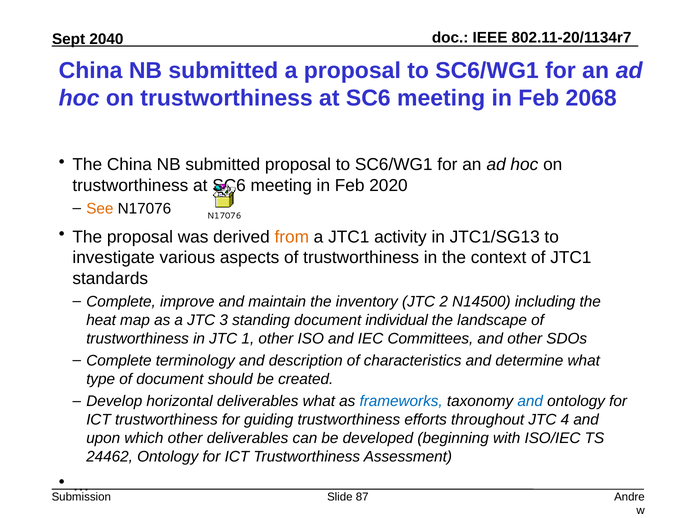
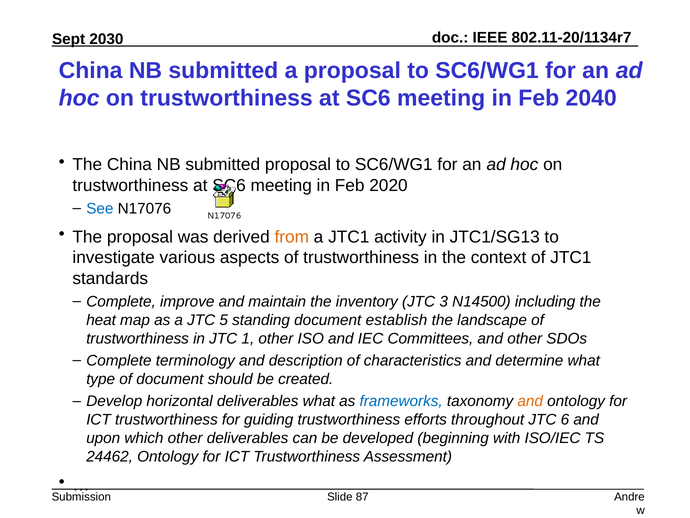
2040: 2040 -> 2030 (106, 39)
2068: 2068 -> 2040 (591, 98)
See colour: orange -> blue (100, 208)
2: 2 -> 3 (444, 301)
3: 3 -> 5 (224, 320)
individual: individual -> establish (397, 320)
and colour: blue -> orange (530, 401)
4: 4 -> 6 (565, 419)
